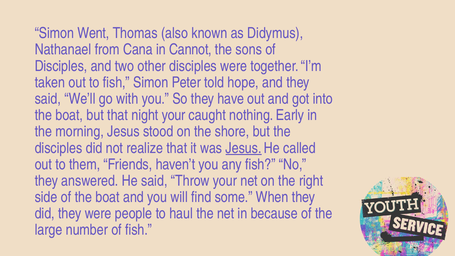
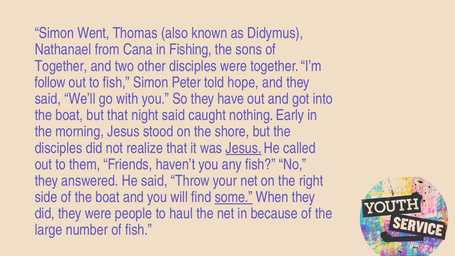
Cannot: Cannot -> Fishing (190, 50)
Disciples: Disciples -> Together (61, 66)
taken: taken -> follow (50, 82)
night your: your -> said (173, 115)
some underline: none -> present (234, 197)
